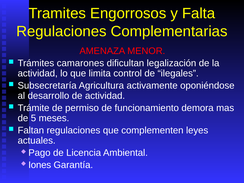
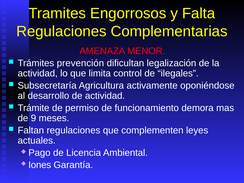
camarones: camarones -> prevención (80, 63)
5: 5 -> 9 (33, 118)
